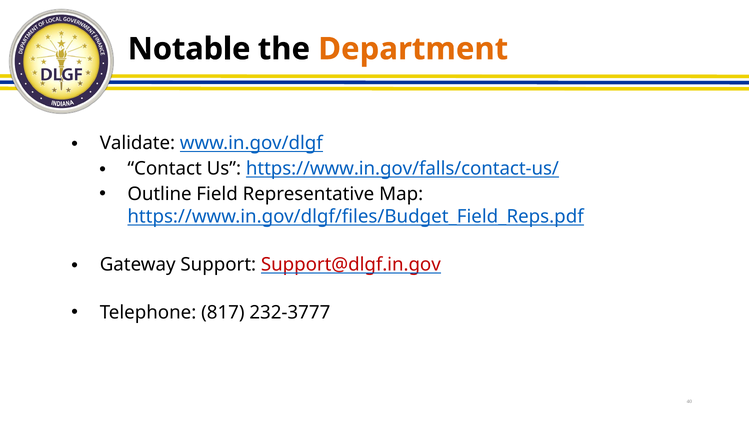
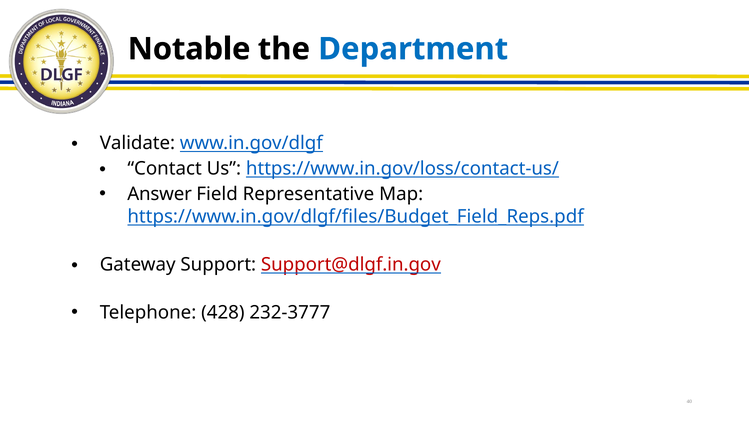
Department colour: orange -> blue (413, 49)
https://www.in.gov/falls/contact-us/: https://www.in.gov/falls/contact-us/ -> https://www.in.gov/loss/contact-us/ (402, 169)
Outline: Outline -> Answer (160, 194)
817: 817 -> 428 (223, 313)
